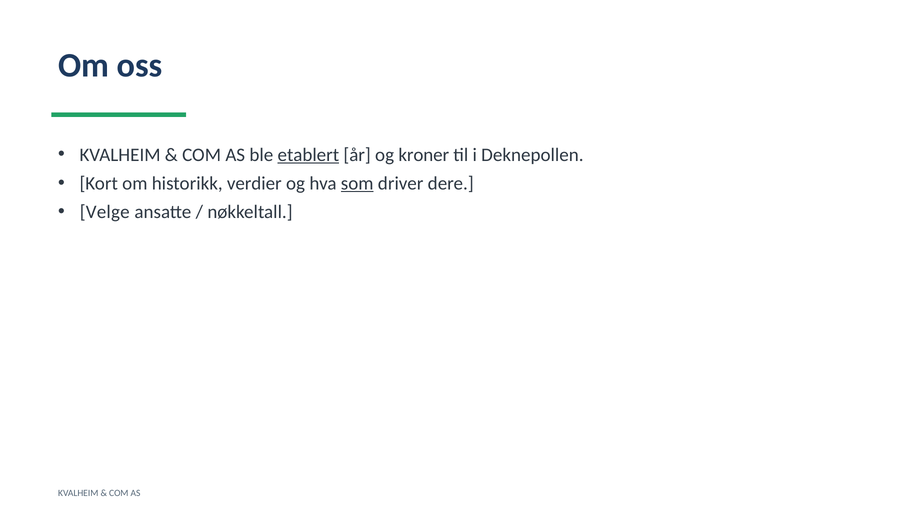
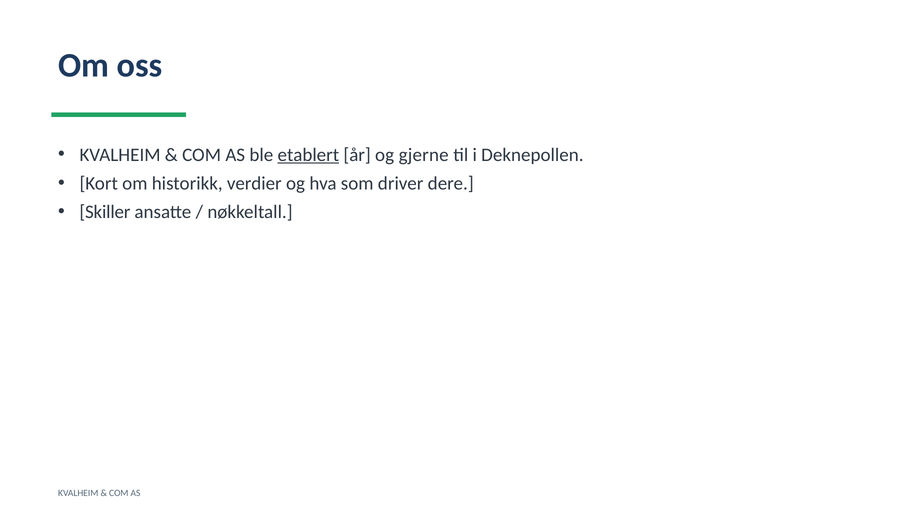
kroner: kroner -> gjerne (424, 155)
som underline: present -> none (357, 183)
Velge: Velge -> Skiller (105, 212)
